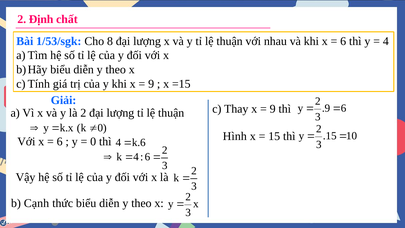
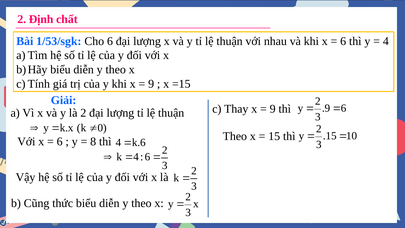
Cho 8: 8 -> 6 (110, 41)
Hình: Hình -> Theo (235, 136)
0: 0 -> 8 (93, 141)
Cạnh: Cạnh -> Cũng (37, 203)
